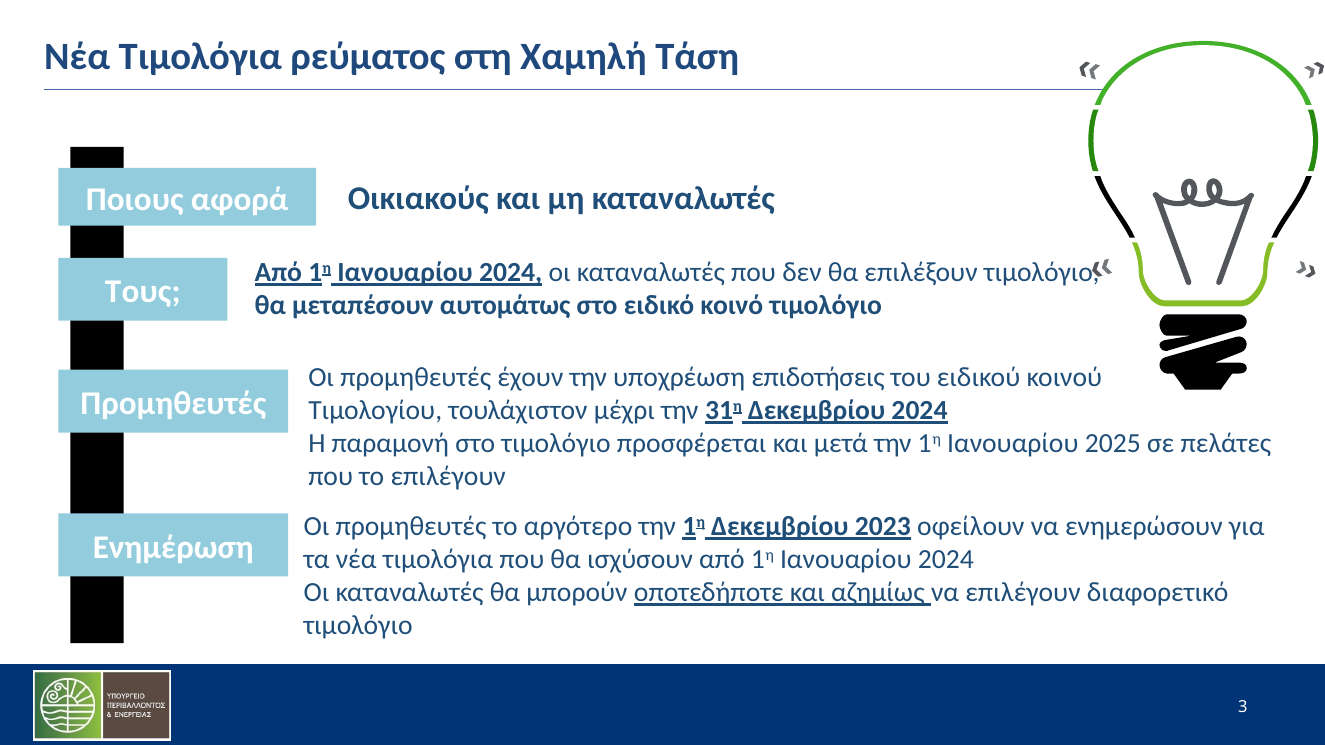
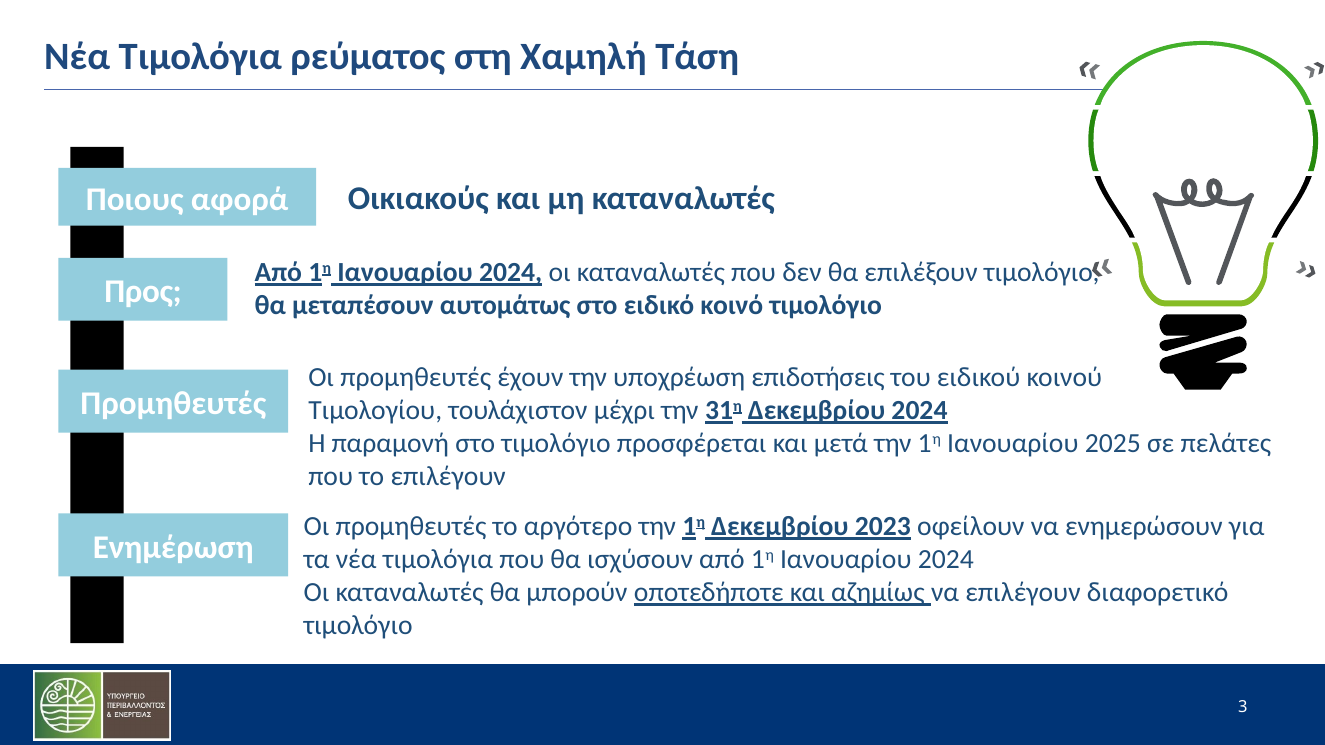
Τους: Τους -> Προς (143, 292)
